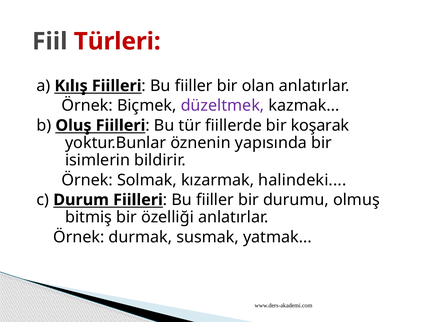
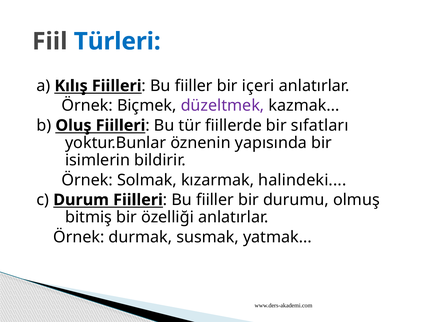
Türleri colour: red -> blue (117, 41)
olan: olan -> içeri (258, 86)
koşarak: koşarak -> sıfatları (320, 126)
